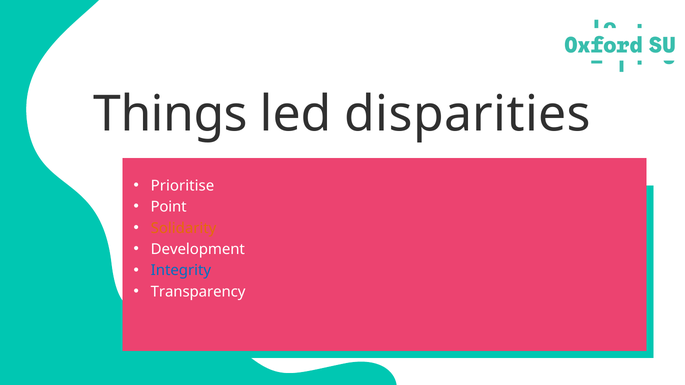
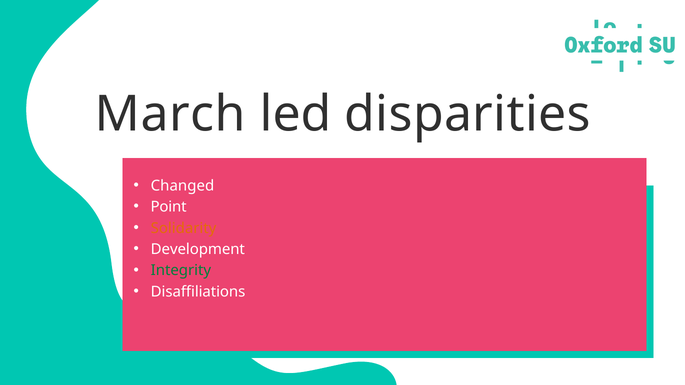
Things: Things -> March (170, 115)
Prioritise: Prioritise -> Changed (182, 186)
Integrity colour: blue -> green (181, 271)
Transparency: Transparency -> Disaffiliations (198, 292)
